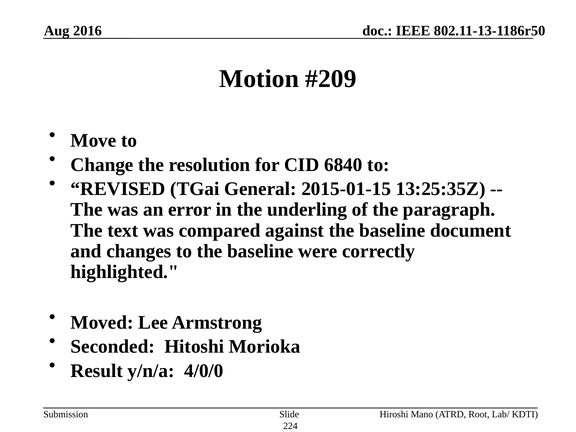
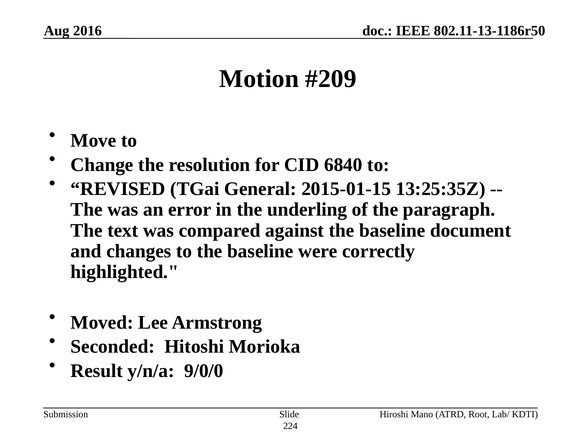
4/0/0: 4/0/0 -> 9/0/0 (204, 371)
